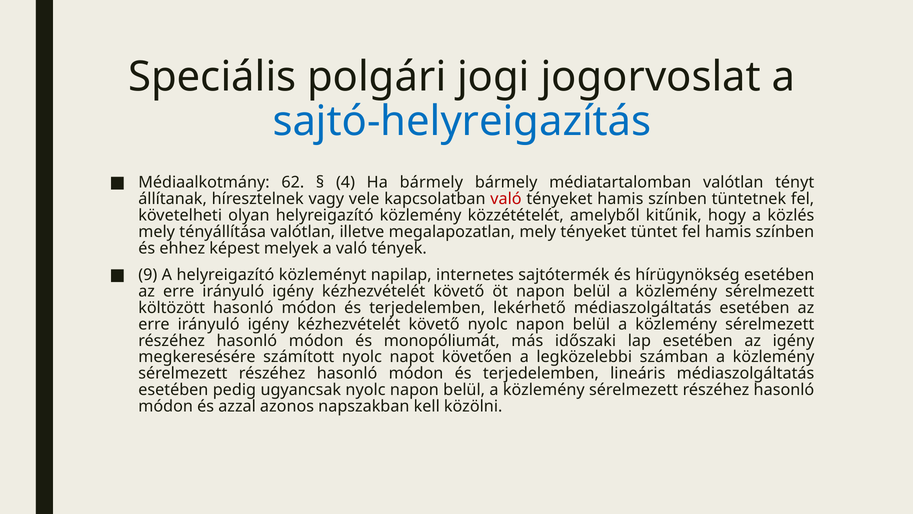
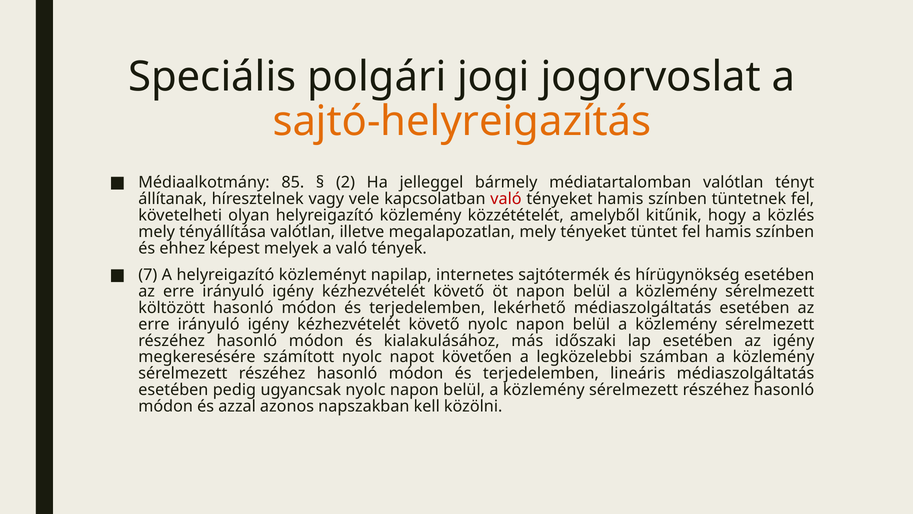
sajtó-helyreigazítás colour: blue -> orange (462, 121)
62: 62 -> 85 (293, 182)
4: 4 -> 2 (345, 182)
Ha bármely: bármely -> jelleggel (431, 182)
9: 9 -> 7 (148, 275)
monopóliumát: monopóliumát -> kialakulásához (442, 340)
